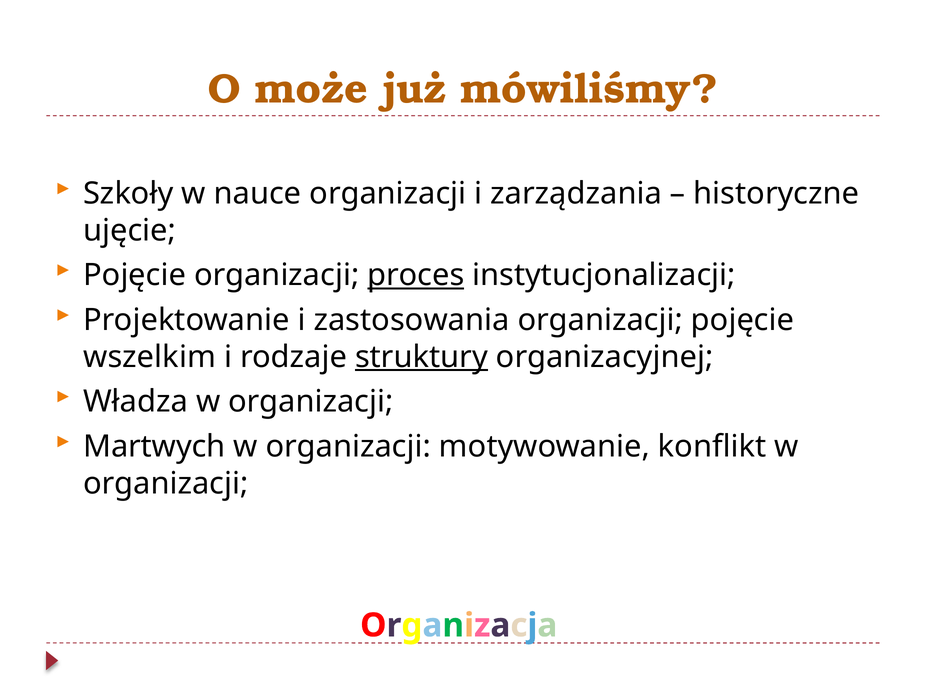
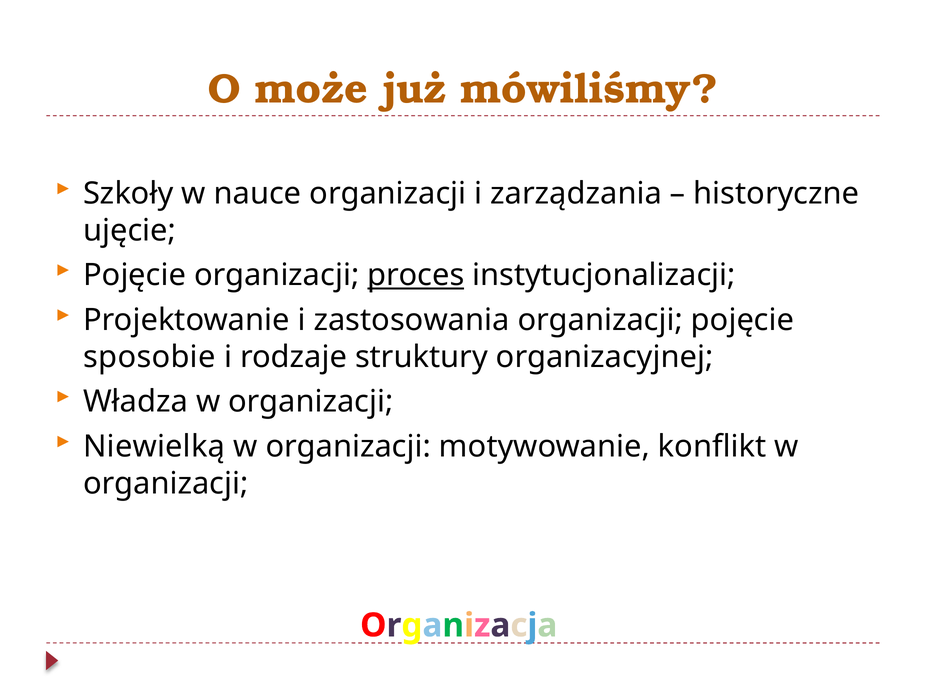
wszelkim: wszelkim -> sposobie (149, 357)
struktury underline: present -> none (421, 357)
Martwych: Martwych -> Niewielką (154, 447)
